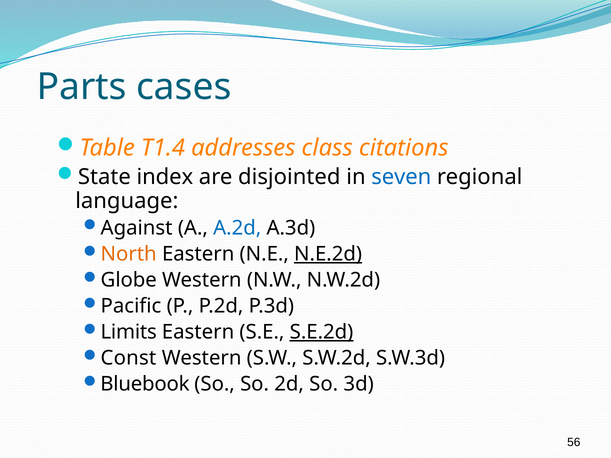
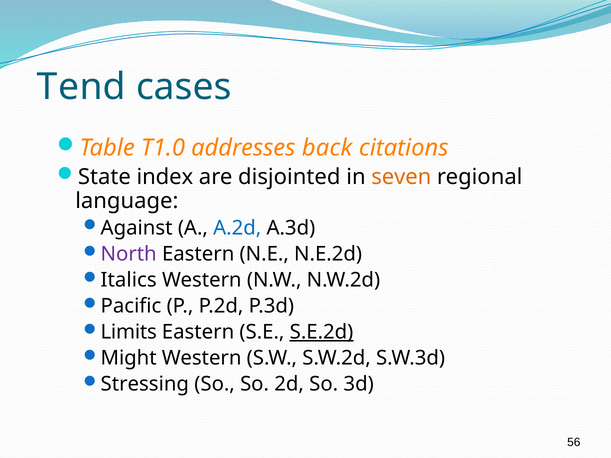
Parts: Parts -> Tend (81, 87)
T1.4: T1.4 -> T1.0 (163, 148)
class: class -> back (327, 148)
seven colour: blue -> orange (401, 177)
North colour: orange -> purple (129, 254)
N.E.2d underline: present -> none (328, 254)
Globe: Globe -> Italics (129, 280)
Const: Const -> Might (129, 358)
Bluebook: Bluebook -> Stressing (145, 384)
